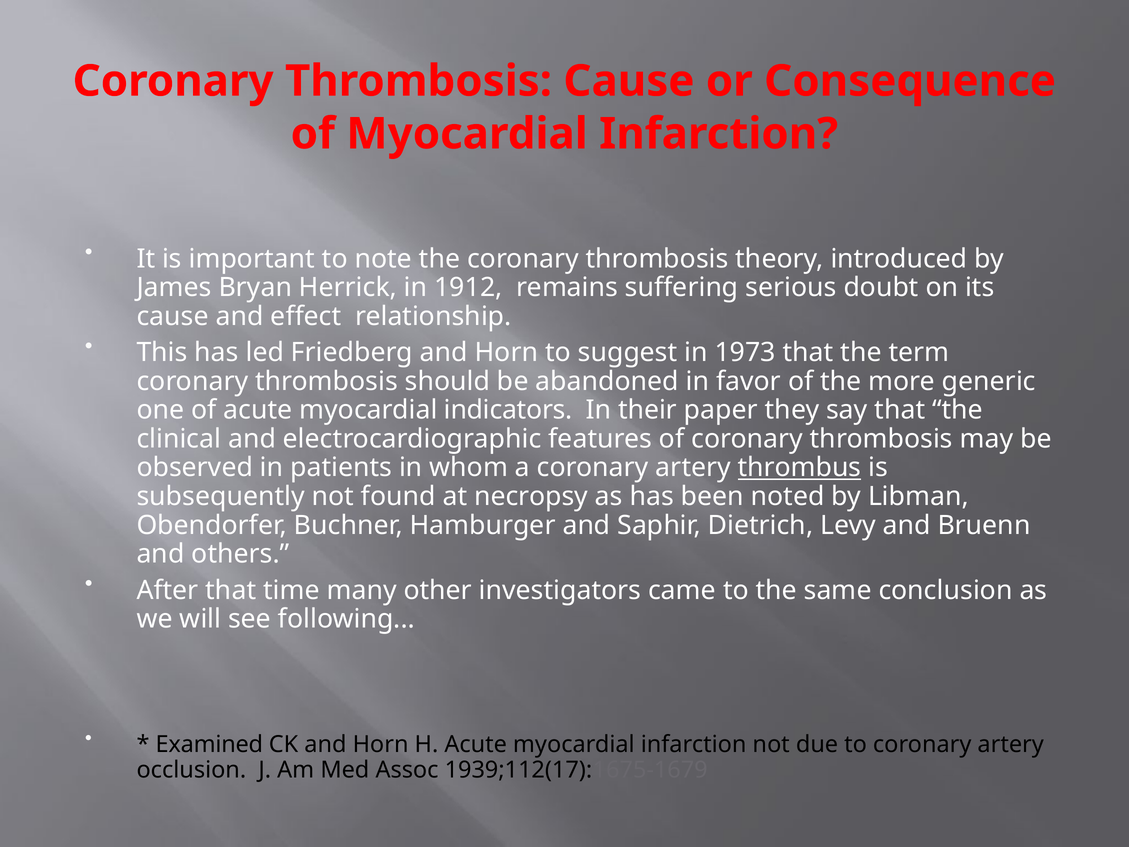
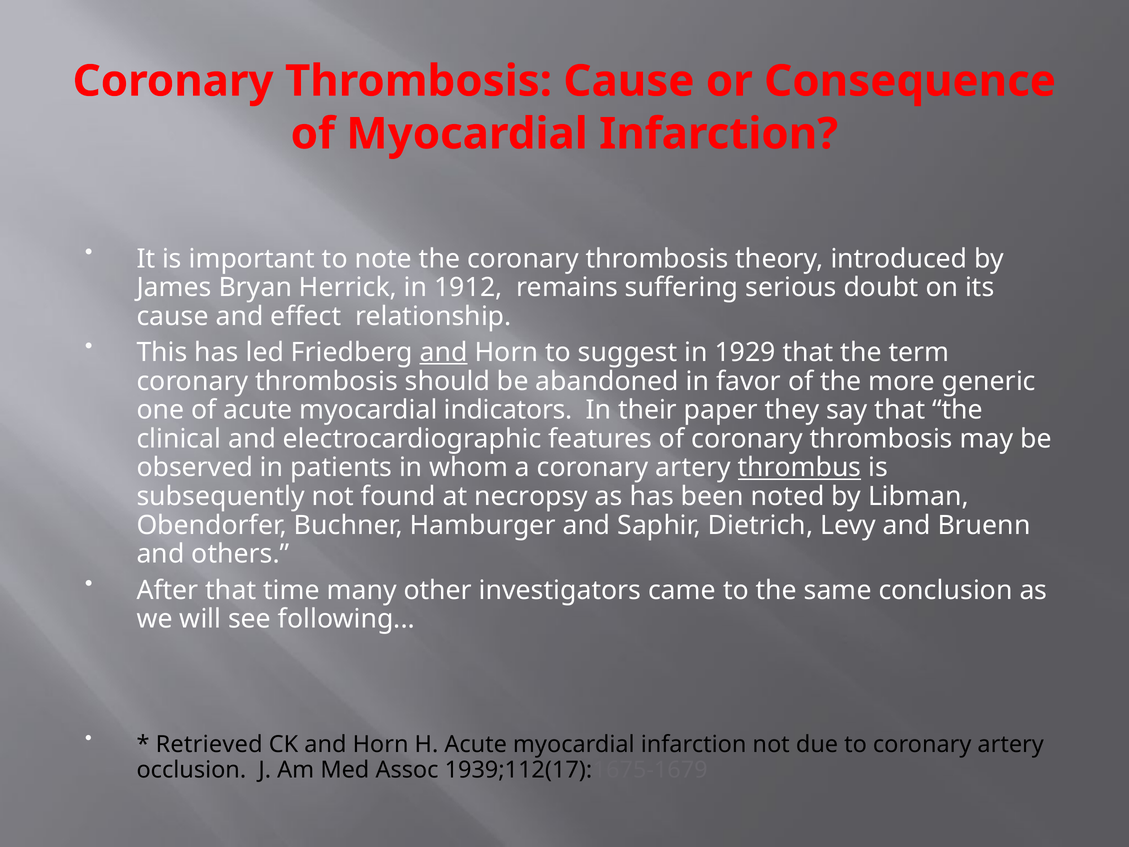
and underline: none -> present (444, 352)
1973: 1973 -> 1929 (745, 352)
Examined: Examined -> Retrieved (209, 744)
